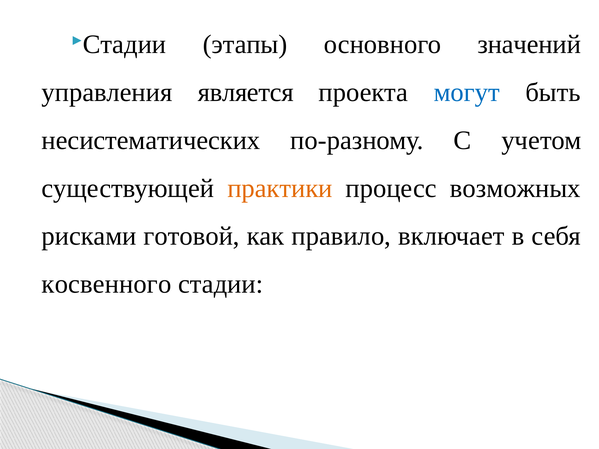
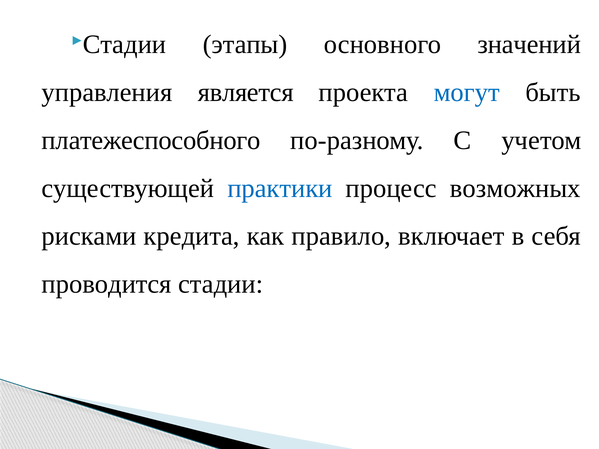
несистематических: несистематических -> платежеспособного (151, 140)
практики colour: orange -> blue (280, 188)
готовой: готовой -> кредита (192, 236)
косвенного: косвенного -> проводится (107, 284)
